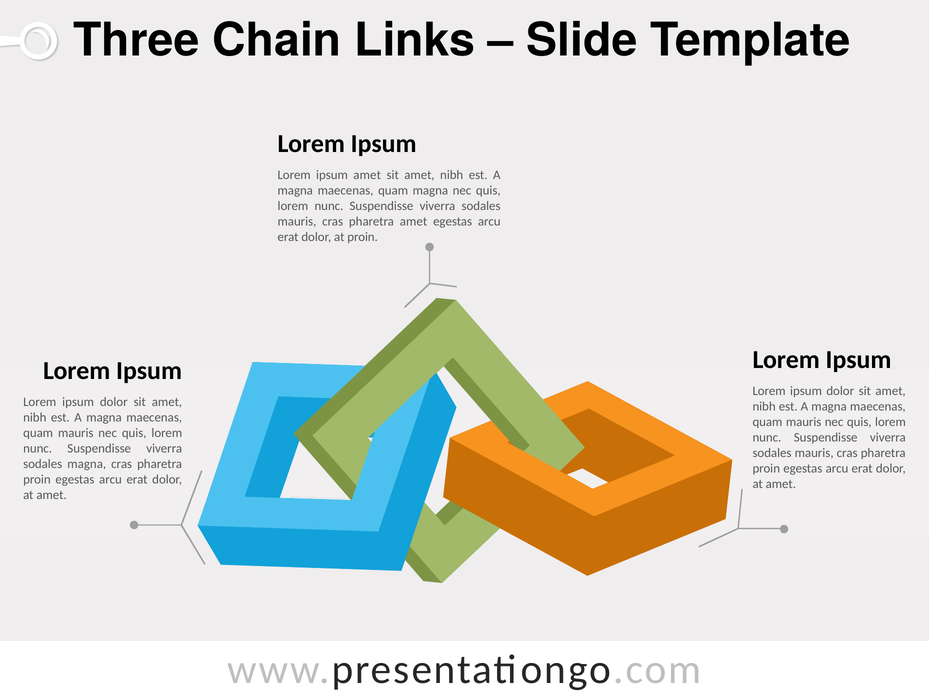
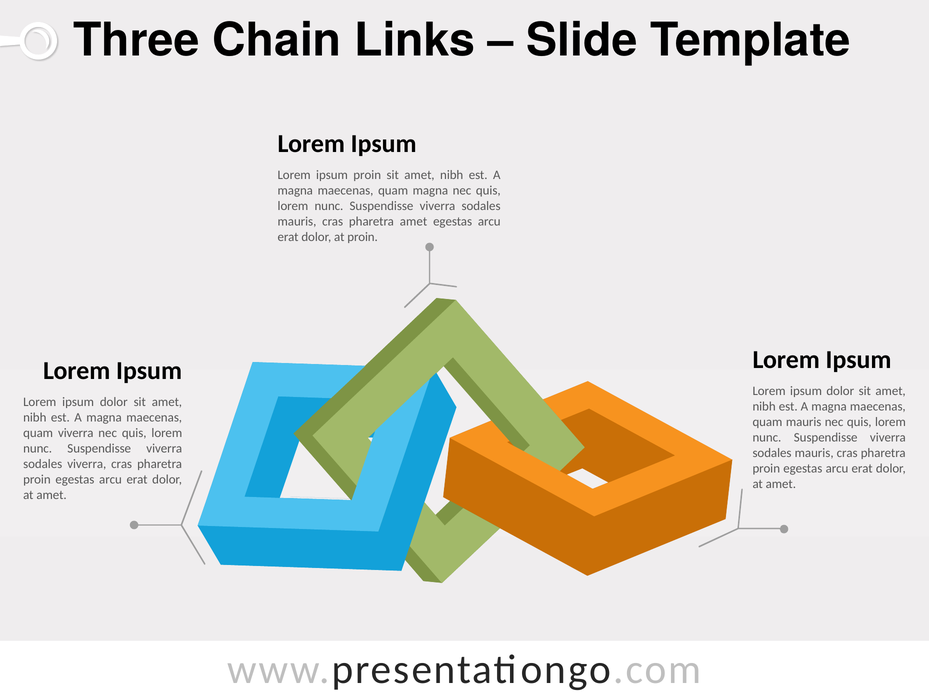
ipsum amet: amet -> proin (367, 175)
mauris: mauris -> viverra (76, 433)
sodales magna: magna -> viverra (87, 464)
